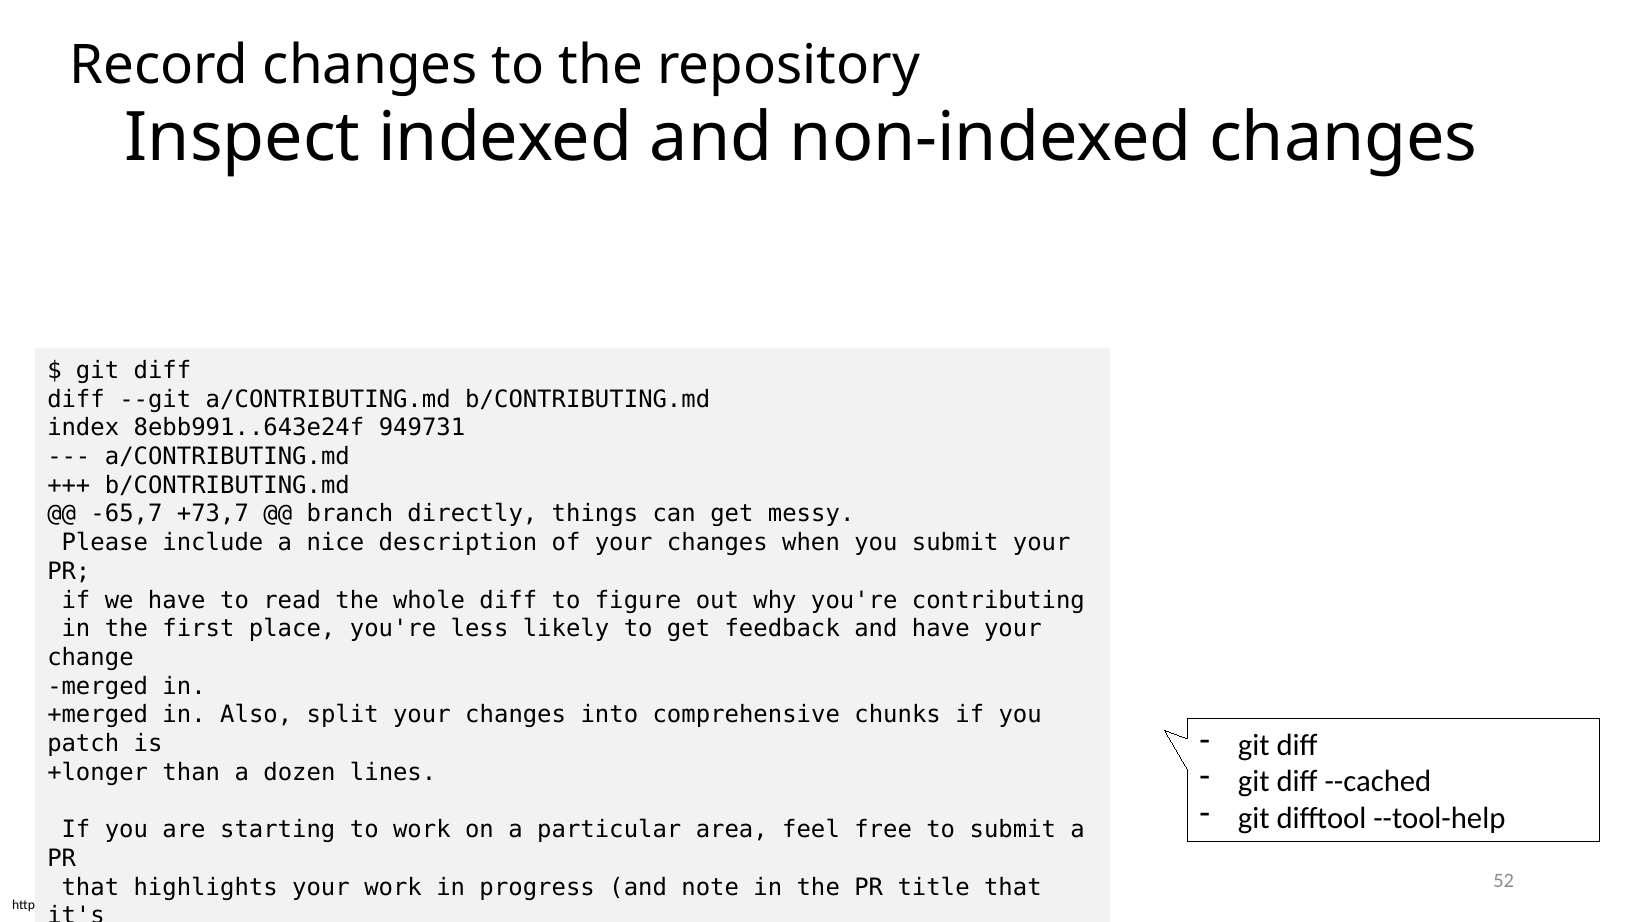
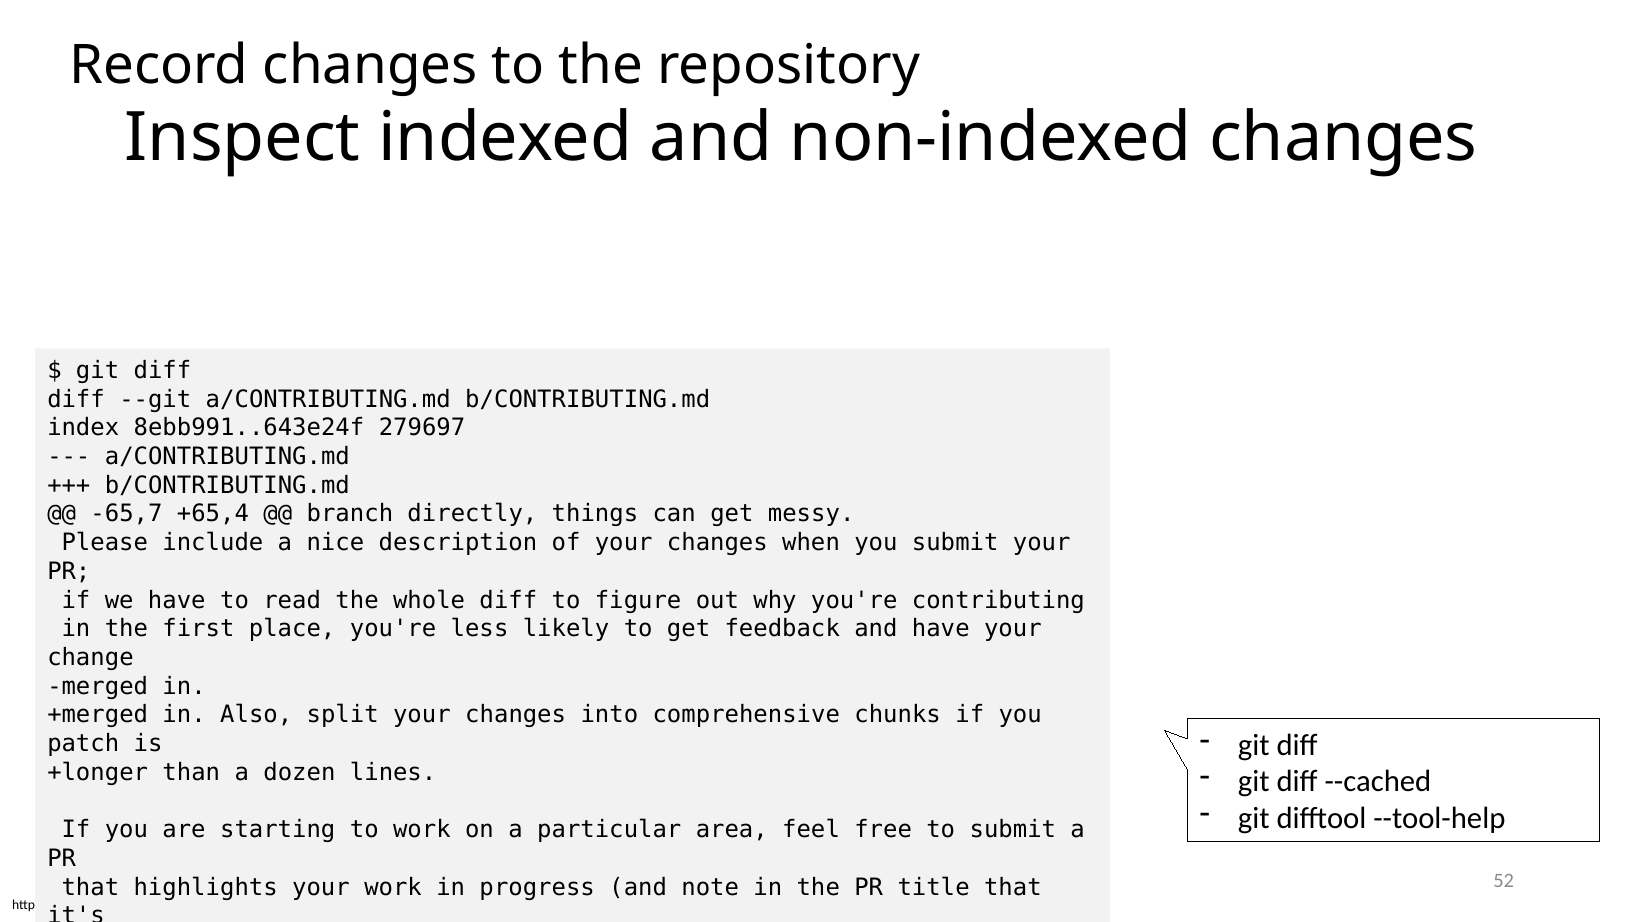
949731: 949731 -> 279697 (422, 428)
+73,7: +73,7 -> +65,4 (213, 514)
